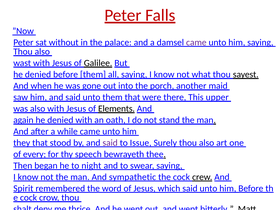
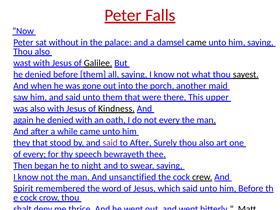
came colour: purple -> black (196, 42)
Elements: Elements -> Kindness (116, 109)
not stand: stand -> every (169, 120)
to Issue: Issue -> After (141, 143)
sympathetic: sympathetic -> unsanctified (132, 177)
